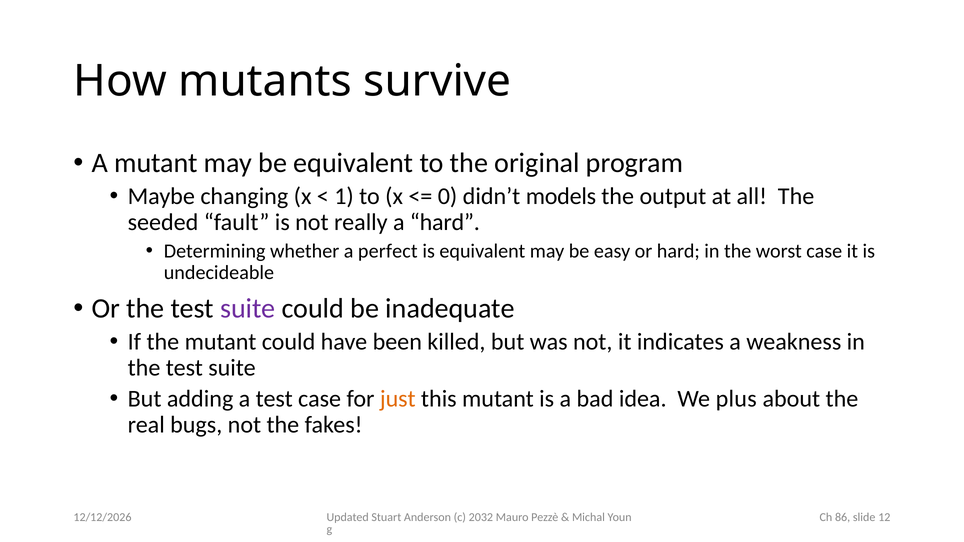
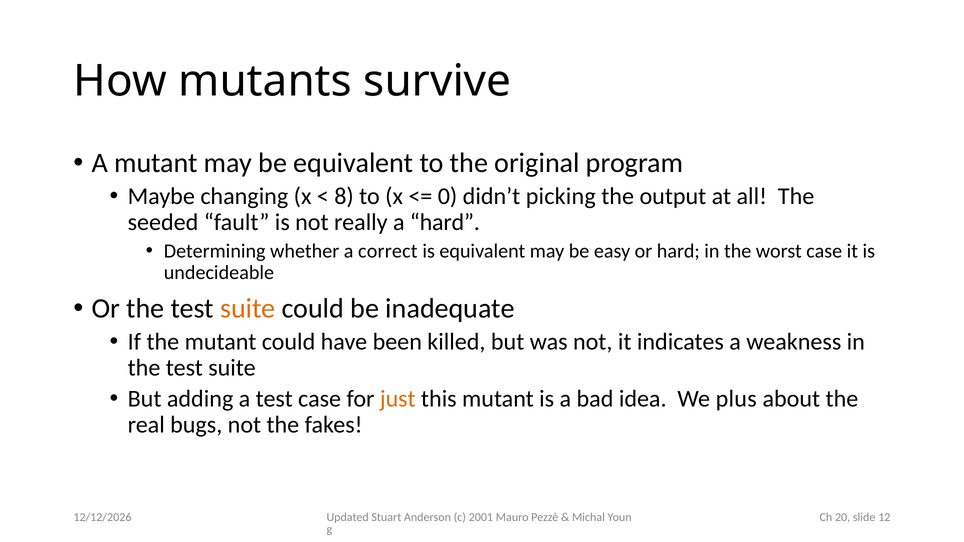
1: 1 -> 8 (344, 196)
models: models -> picking (561, 196)
perfect: perfect -> correct (388, 251)
suite colour: purple -> orange (248, 309)
2032: 2032 -> 2001 (481, 518)
86: 86 -> 20 (843, 518)
